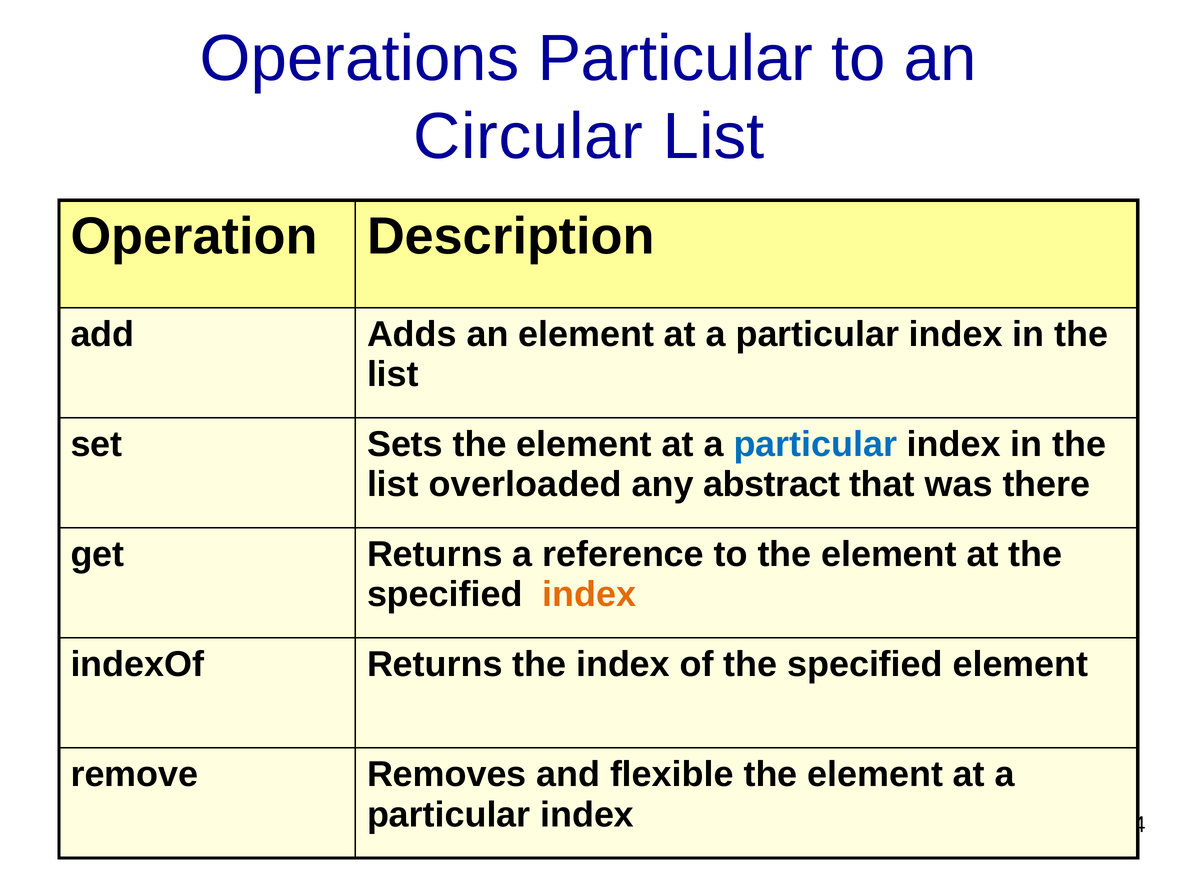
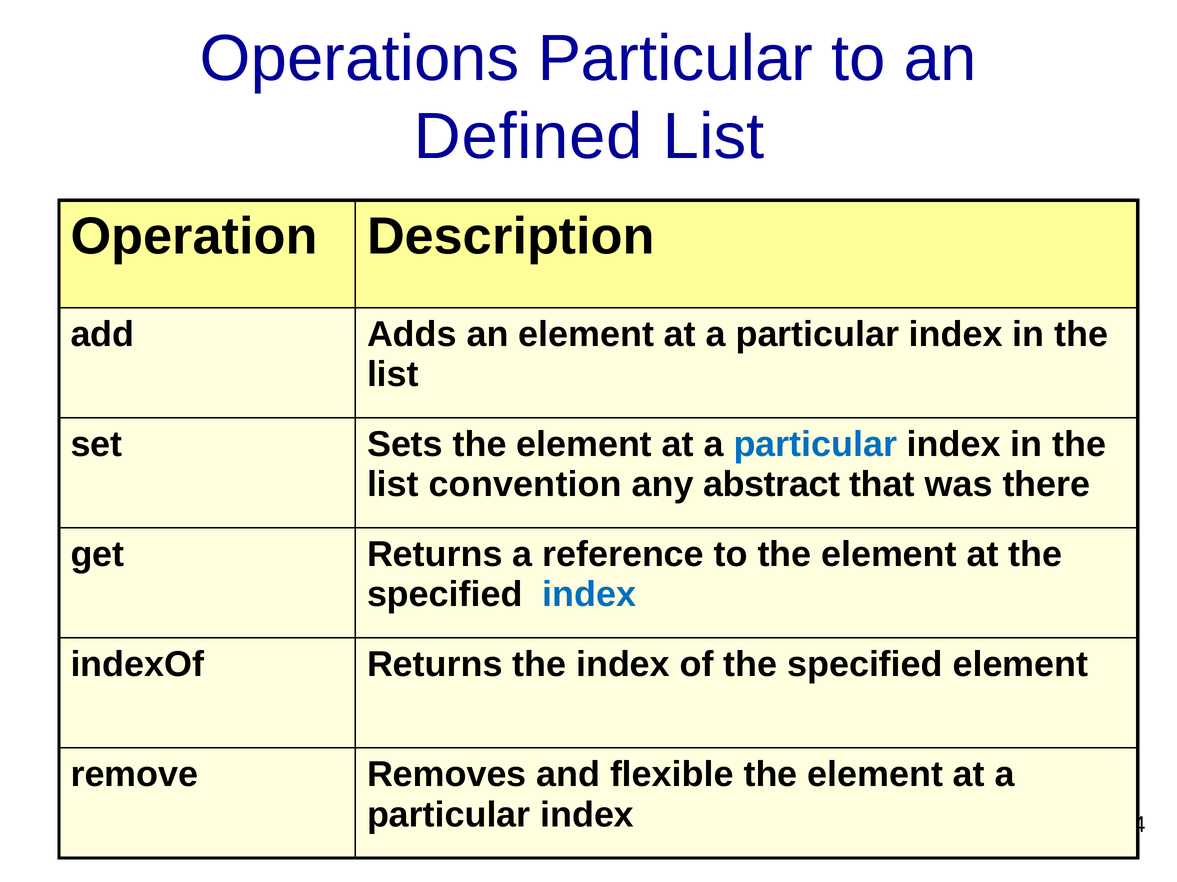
Circular: Circular -> Defined (528, 137)
overloaded: overloaded -> convention (525, 485)
index colour: orange -> blue (589, 595)
